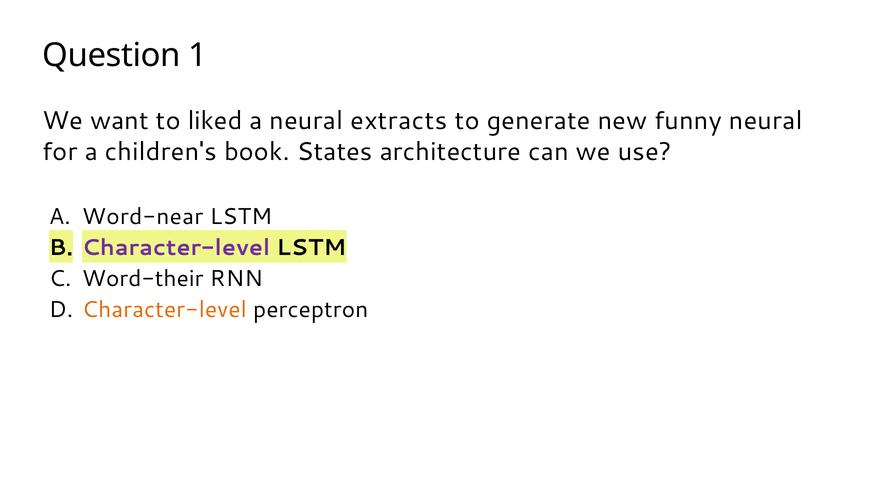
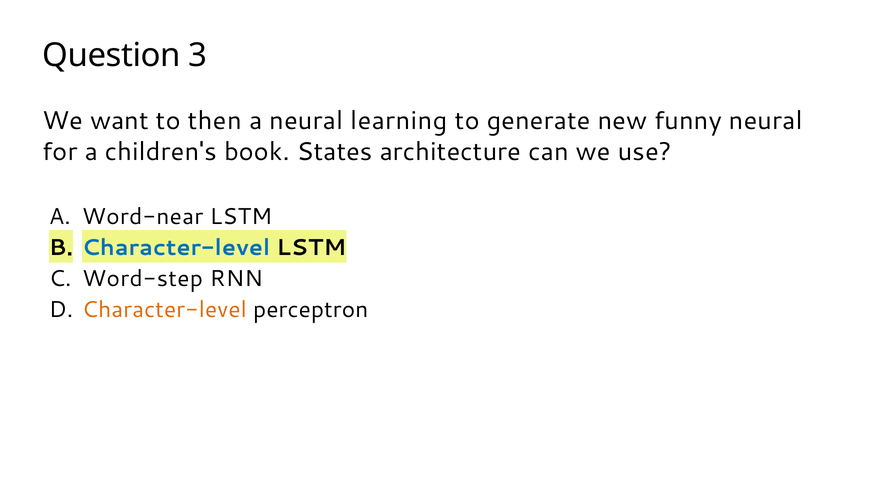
1: 1 -> 3 (198, 55)
liked: liked -> then (215, 121)
extracts: extracts -> learning (399, 121)
Character-level colour: purple -> blue (176, 248)
Word-their: Word-their -> Word-step (142, 279)
